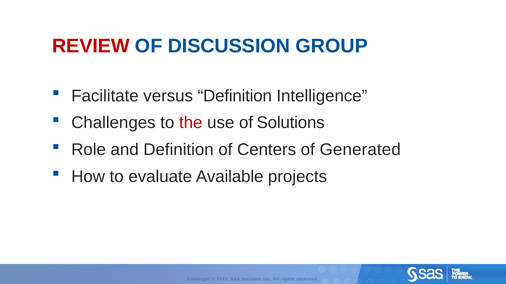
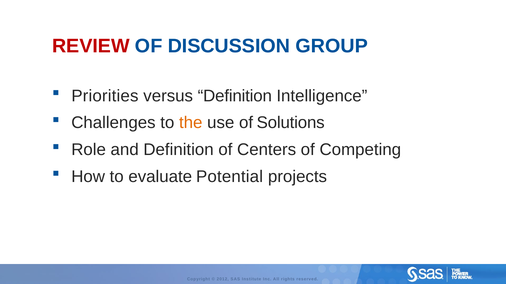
Facilitate: Facilitate -> Priorities (105, 96)
the colour: red -> orange (191, 123)
Generated: Generated -> Competing (360, 150)
Available: Available -> Potential (230, 177)
